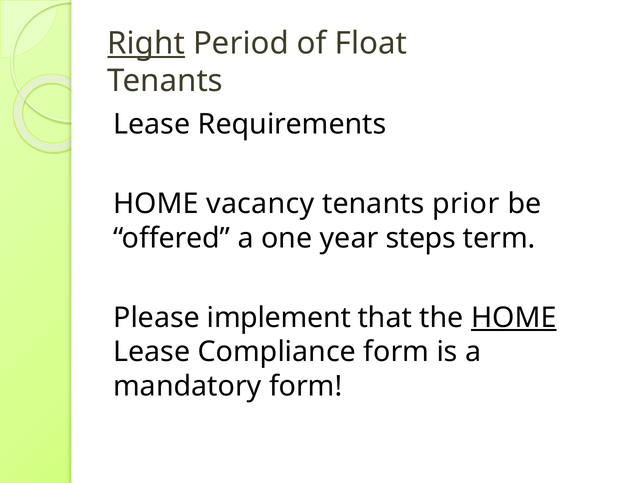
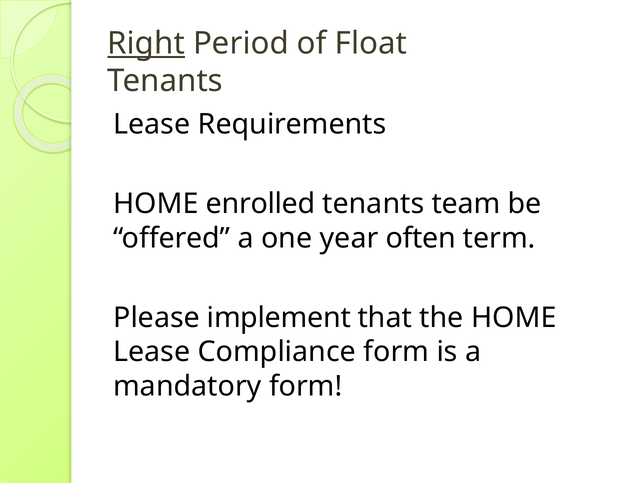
vacancy: vacancy -> enrolled (261, 204)
prior: prior -> team (466, 204)
steps: steps -> often (421, 238)
HOME underline: present -> none (514, 318)
